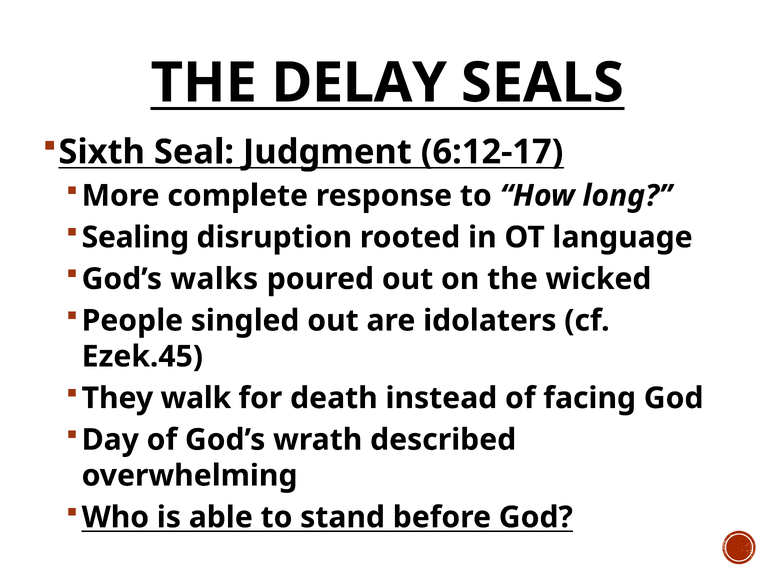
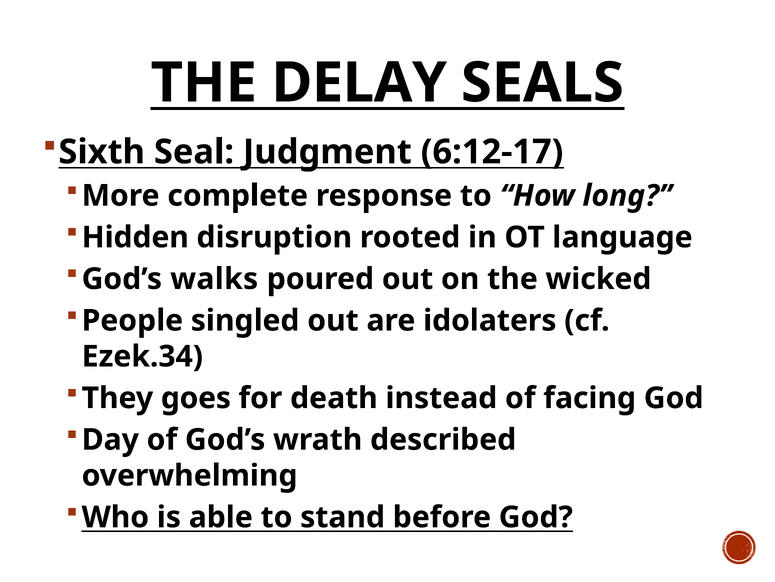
Sealing: Sealing -> Hidden (135, 237)
Ezek.45: Ezek.45 -> Ezek.34 (142, 356)
walk: walk -> goes (196, 398)
